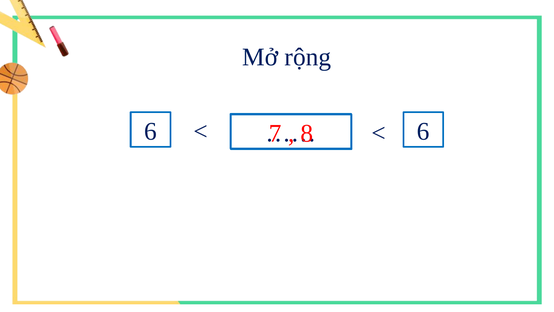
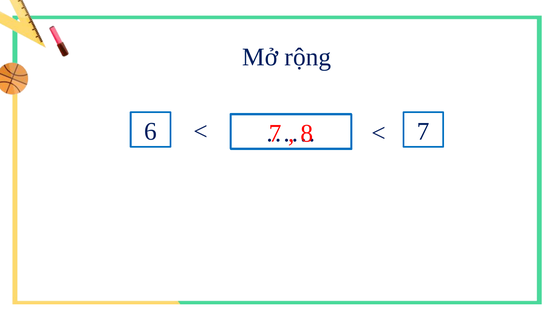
6 6: 6 -> 7 (423, 131)
